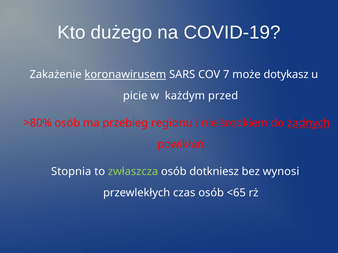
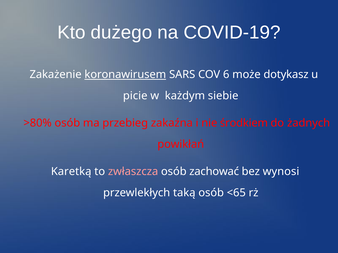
7: 7 -> 6 (226, 75)
przed: przed -> siebie (223, 96)
regionu: regionu -> zakaźna (172, 123)
żadnych underline: present -> none (309, 123)
Stopnia: Stopnia -> Karetką (71, 172)
zwłaszcza colour: light green -> pink (133, 172)
dotkniesz: dotkniesz -> zachować (214, 172)
czas: czas -> taką (184, 193)
